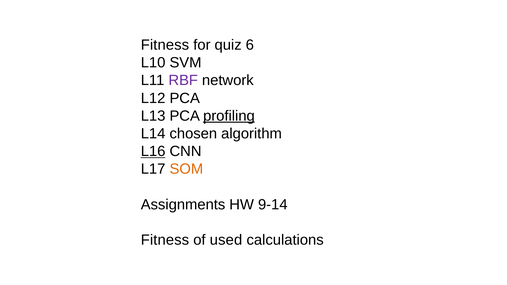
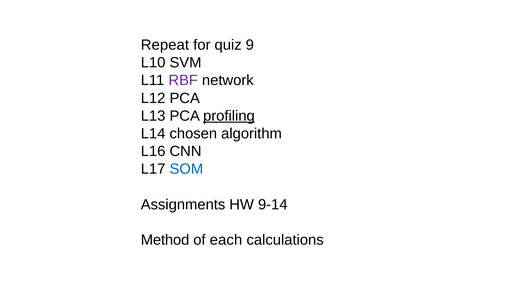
Fitness: Fitness -> Repeat (165, 45)
6: 6 -> 9 (250, 45)
L16 underline: present -> none (153, 151)
SOM colour: orange -> blue (186, 169)
Fitness: Fitness -> Method (165, 240)
used: used -> each (226, 240)
